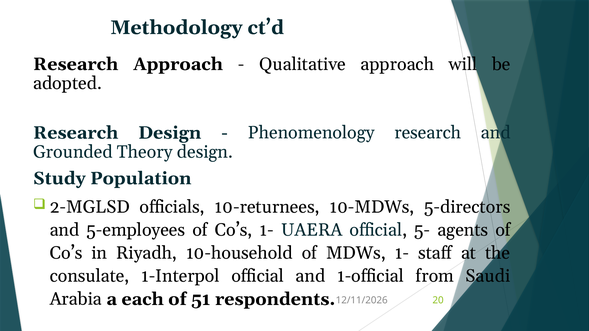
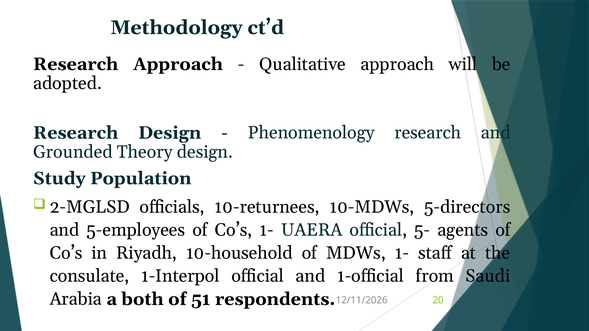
each: each -> both (143, 299)
